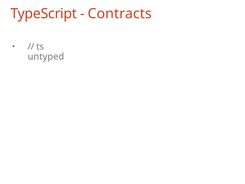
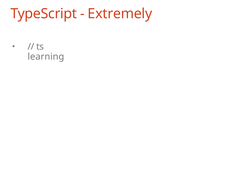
Contracts: Contracts -> Extremely (120, 14)
untyped: untyped -> learning (46, 57)
